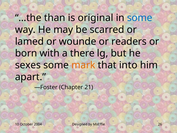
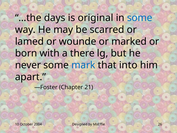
than: than -> days (55, 18)
readers: readers -> marked (129, 41)
sexes: sexes -> never (28, 65)
mark colour: orange -> blue (83, 65)
